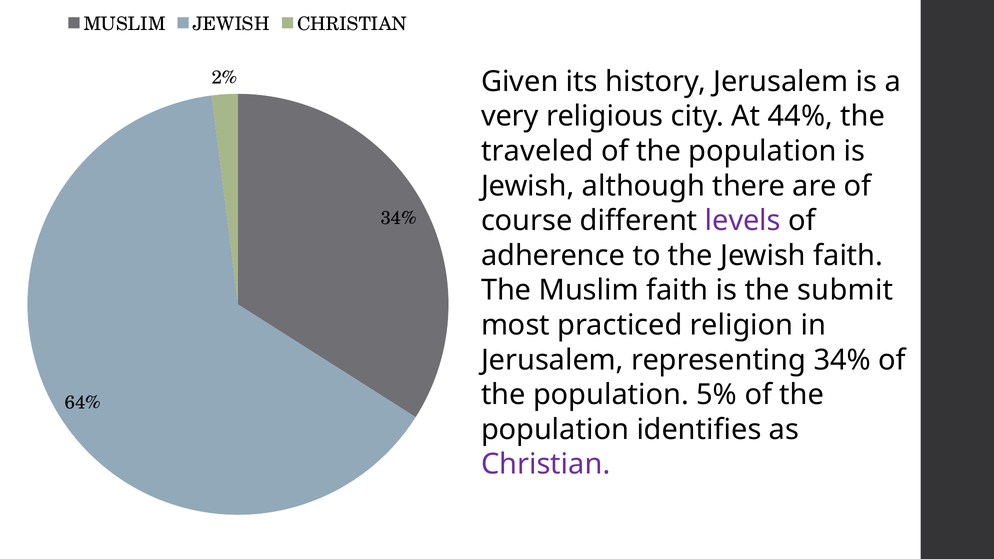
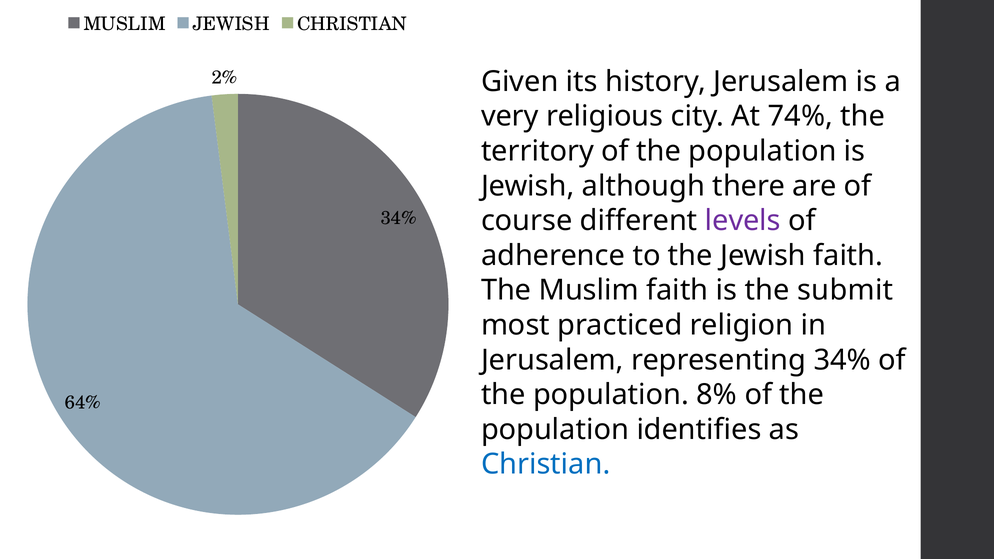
44%: 44% -> 74% (800, 116)
traveled: traveled -> territory (537, 151)
5%: 5% -> 8% (717, 395)
Christian colour: purple -> blue (546, 464)
